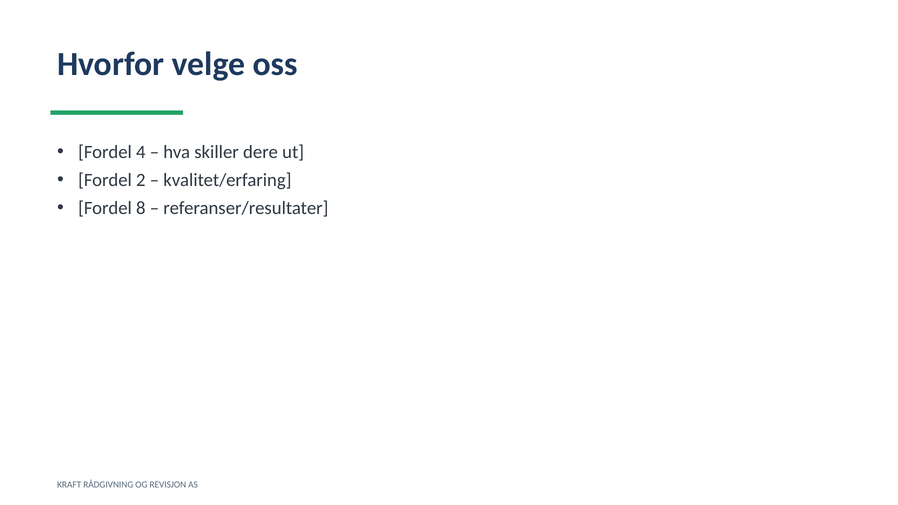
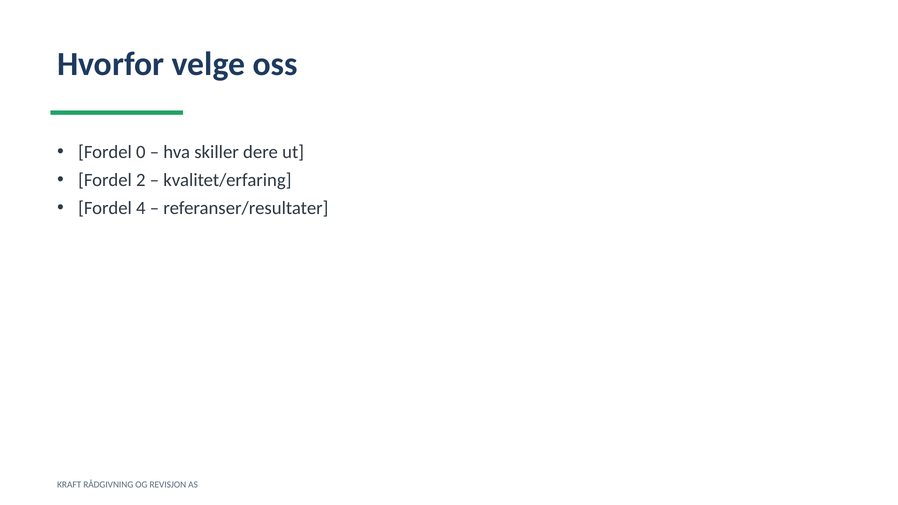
4: 4 -> 0 (141, 152)
8: 8 -> 4 (141, 208)
